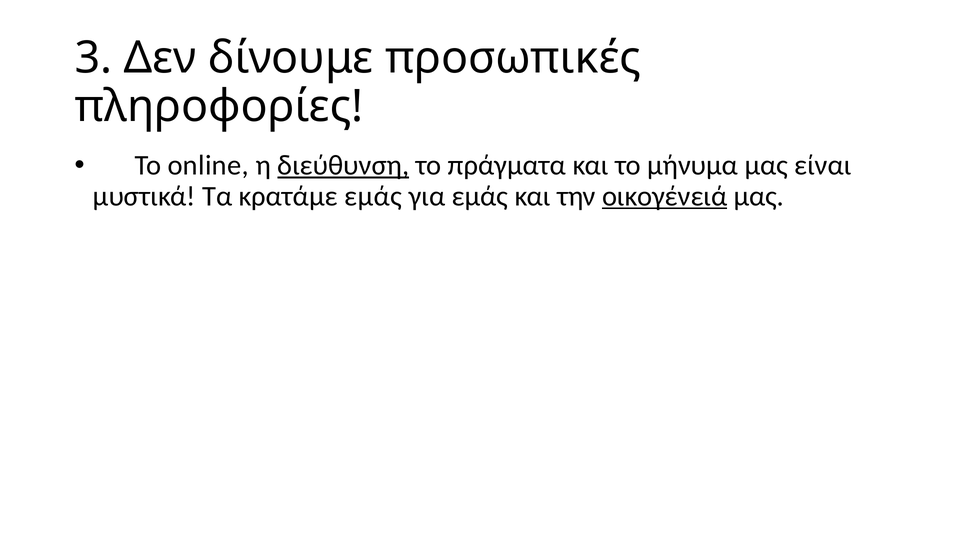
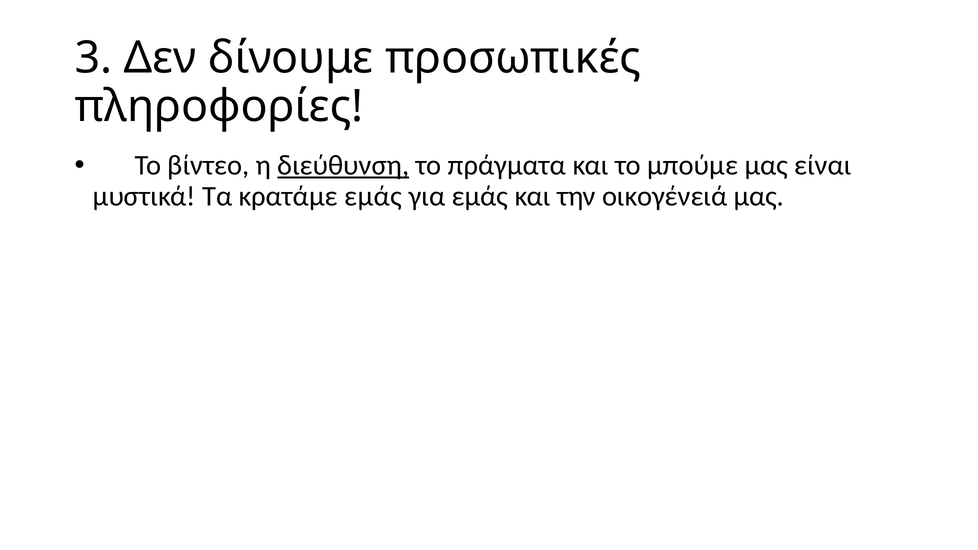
online: online -> βίντεο (208, 165)
μήνυμα: μήνυμα -> μπούμε (693, 165)
οικογένειά underline: present -> none (665, 196)
